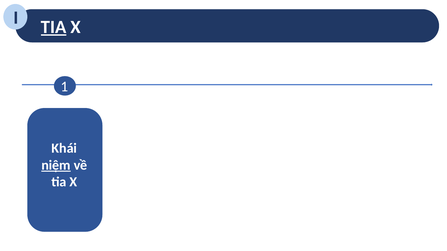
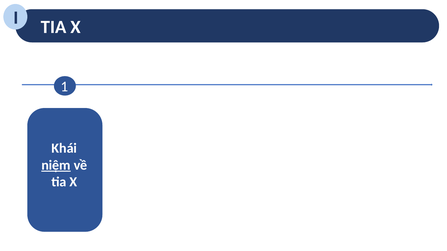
TIA underline: present -> none (54, 27)
